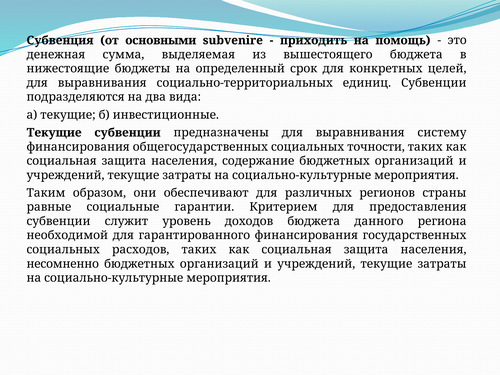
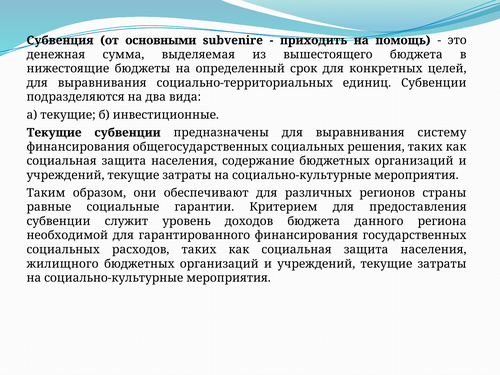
точности: точности -> решения (376, 147)
несомненно: несомненно -> жилищного (63, 264)
